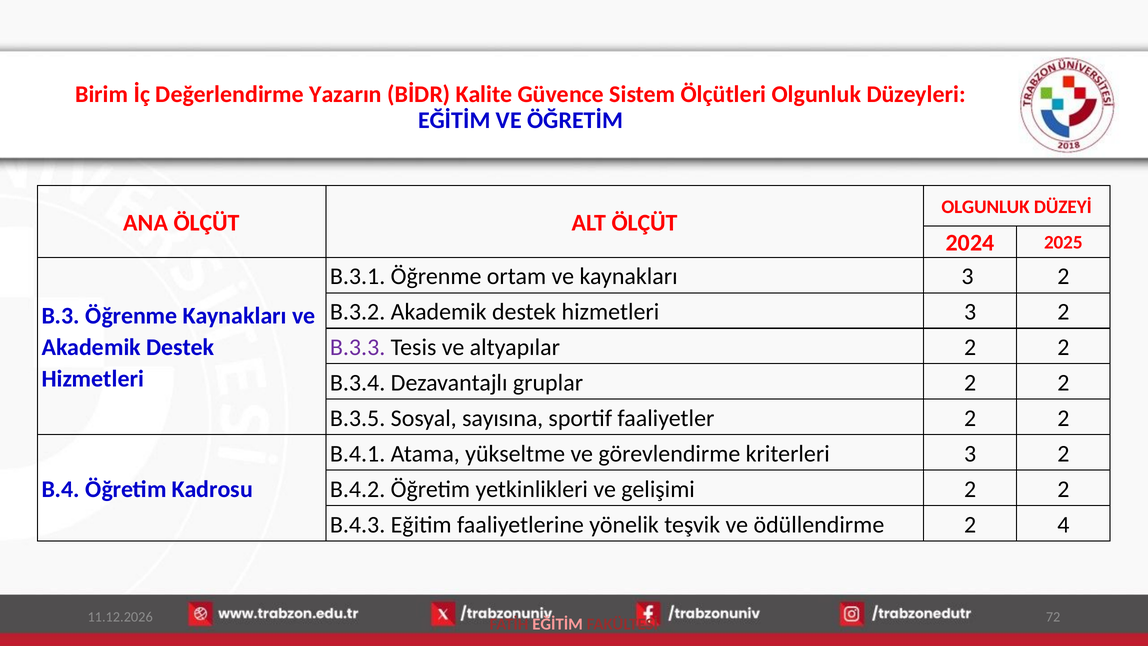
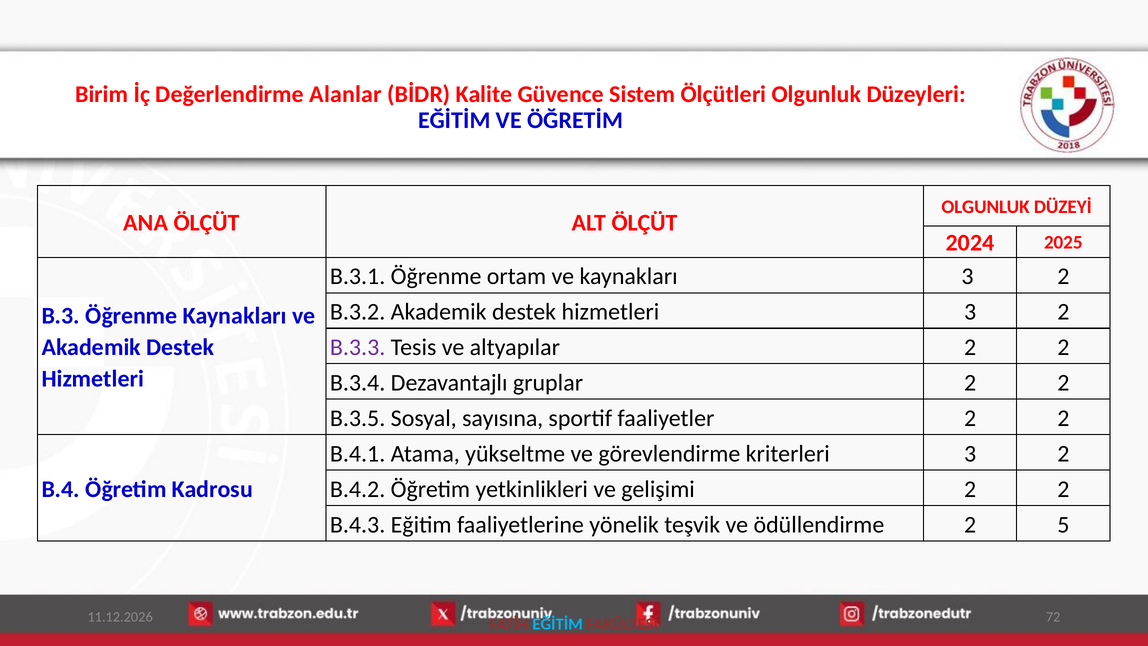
Yazarın: Yazarın -> Alanlar (345, 95)
4: 4 -> 5 (1063, 524)
EĞİTİM colour: pink -> light blue (558, 624)
